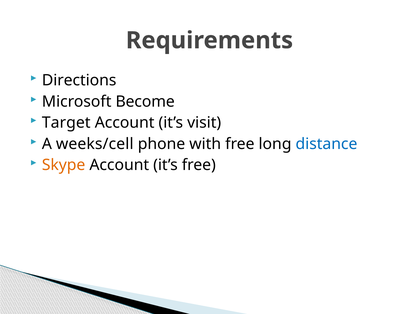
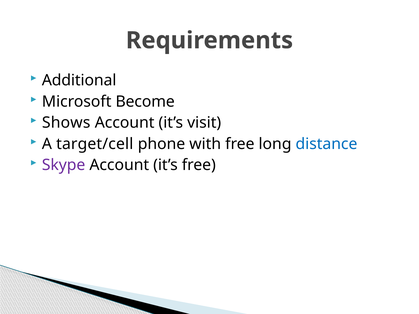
Directions: Directions -> Additional (79, 80)
Target: Target -> Shows (66, 123)
weeks/cell: weeks/cell -> target/cell (95, 144)
Skype colour: orange -> purple (64, 165)
